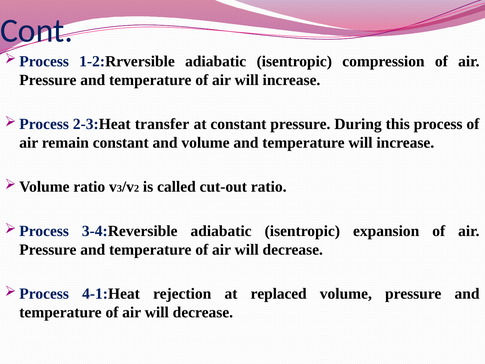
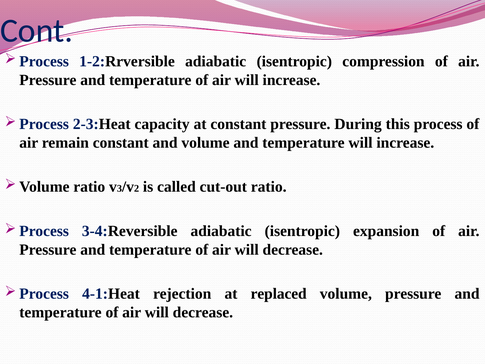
transfer: transfer -> capacity (162, 124)
